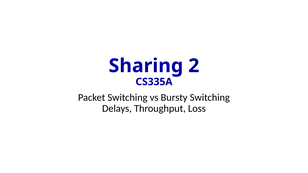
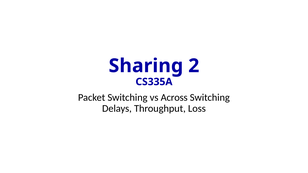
Bursty: Bursty -> Across (174, 98)
